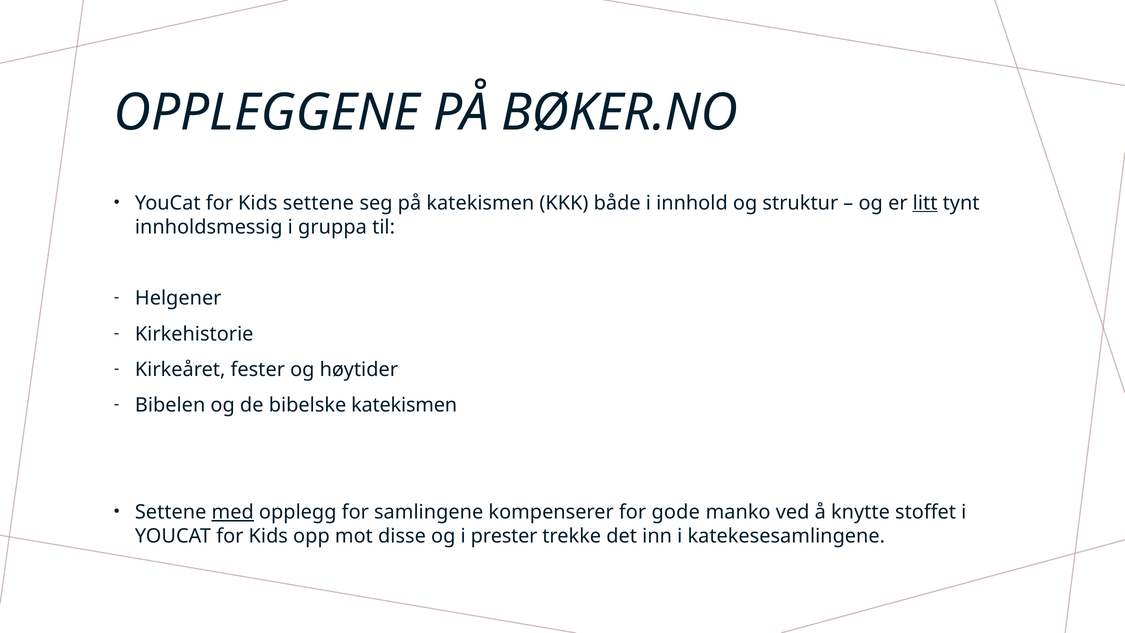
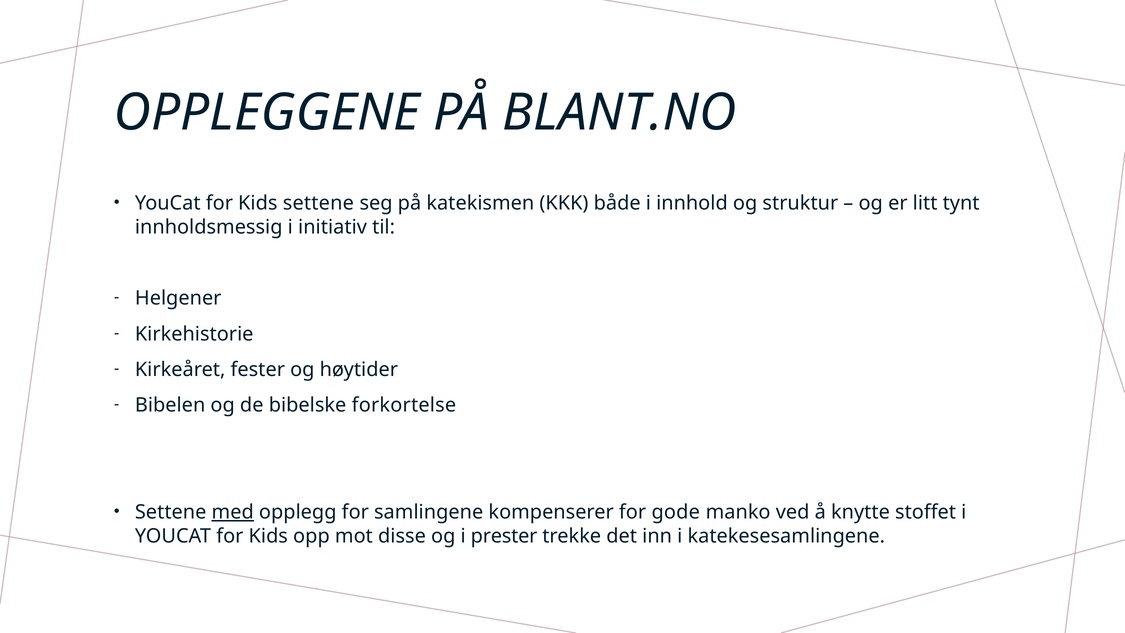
BØKER.NO: BØKER.NO -> BLANT.NO (619, 113)
litt underline: present -> none (925, 203)
gruppa: gruppa -> initiativ (333, 227)
bibelske katekismen: katekismen -> forkortelse (404, 405)
